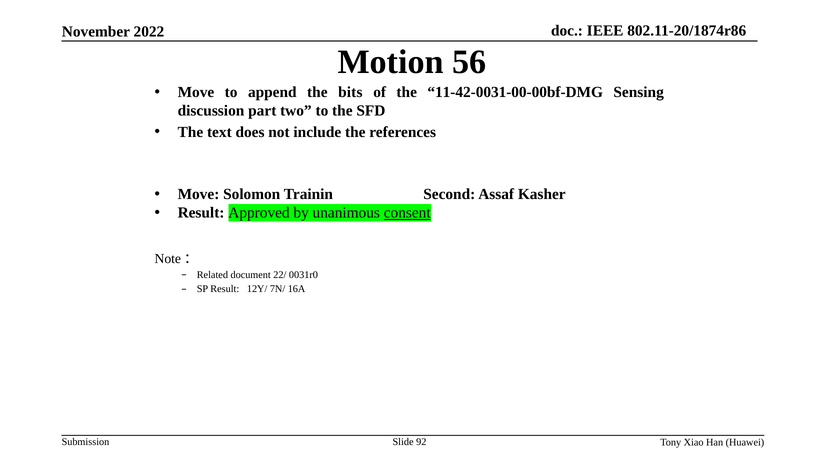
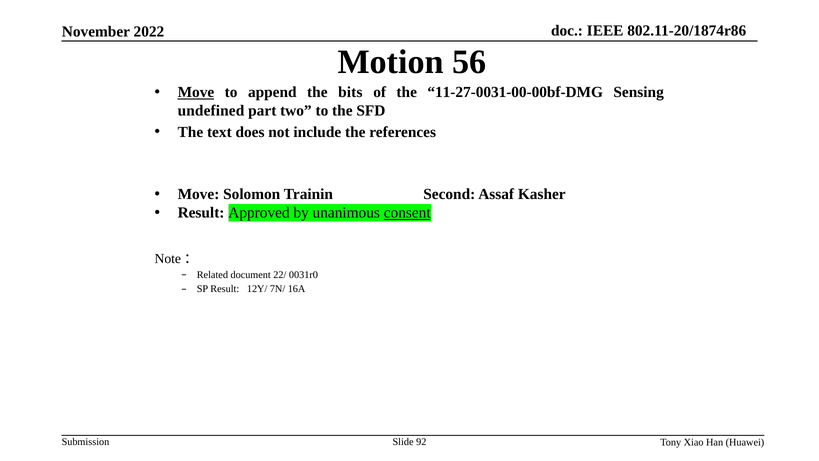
Move underline: none -> present (196, 92)
11-42-0031-00-00bf-DMG: 11-42-0031-00-00bf-DMG -> 11-27-0031-00-00bf-DMG (515, 92)
discussion: discussion -> undefined (211, 111)
